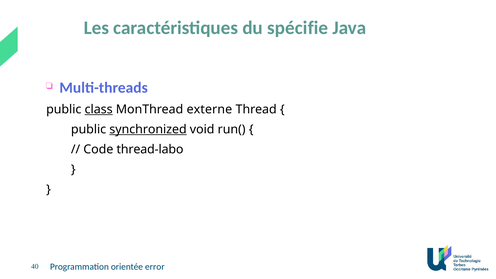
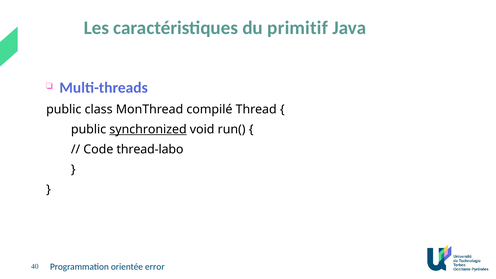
spécifie: spécifie -> primitif (298, 28)
class underline: present -> none (99, 109)
externe: externe -> compilé (209, 109)
